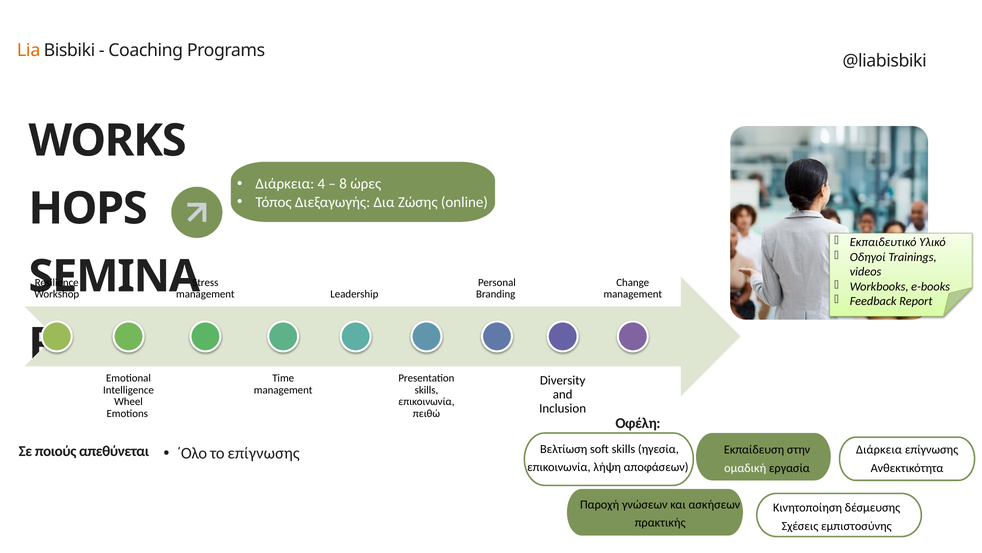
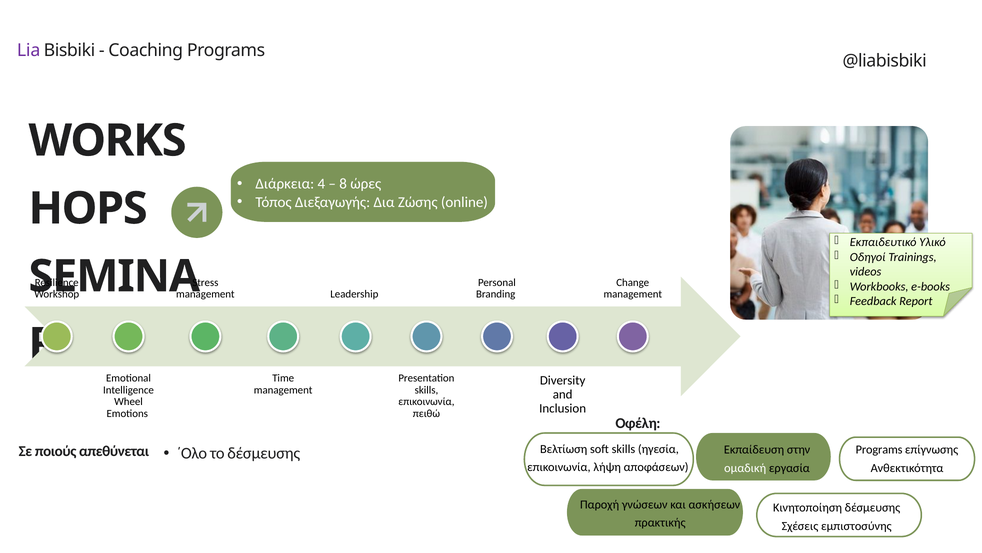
Lia colour: orange -> purple (29, 50)
Διάρκεια: Διάρκεια -> Programs (879, 449)
το επίγνωσης: επίγνωσης -> δέσμευσης (264, 453)
